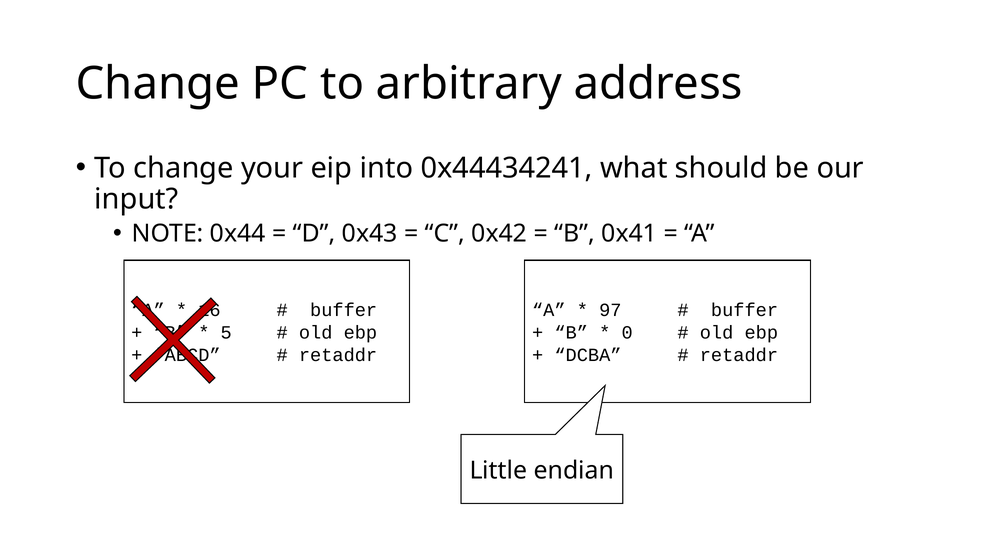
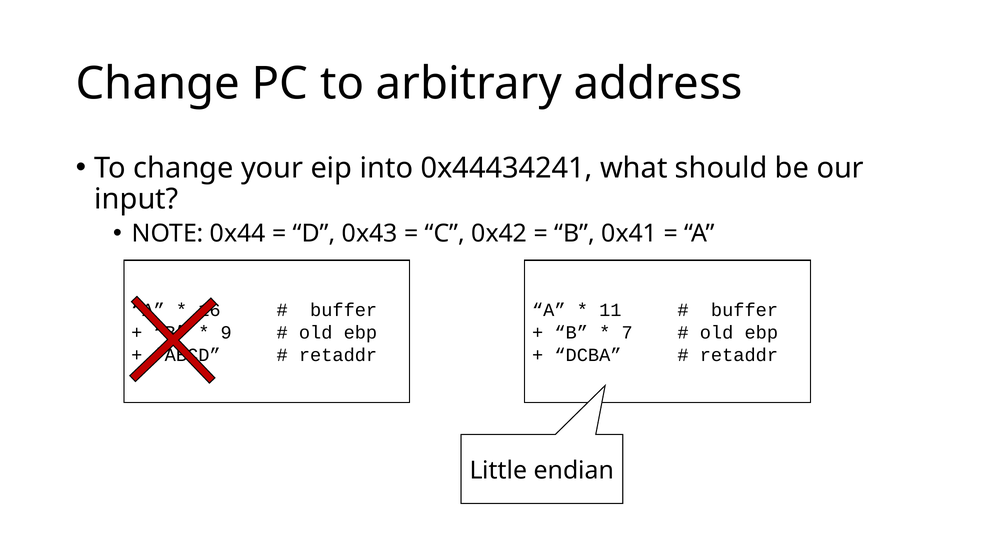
97: 97 -> 11 (610, 310)
5: 5 -> 9 (226, 333)
0: 0 -> 7 (627, 333)
